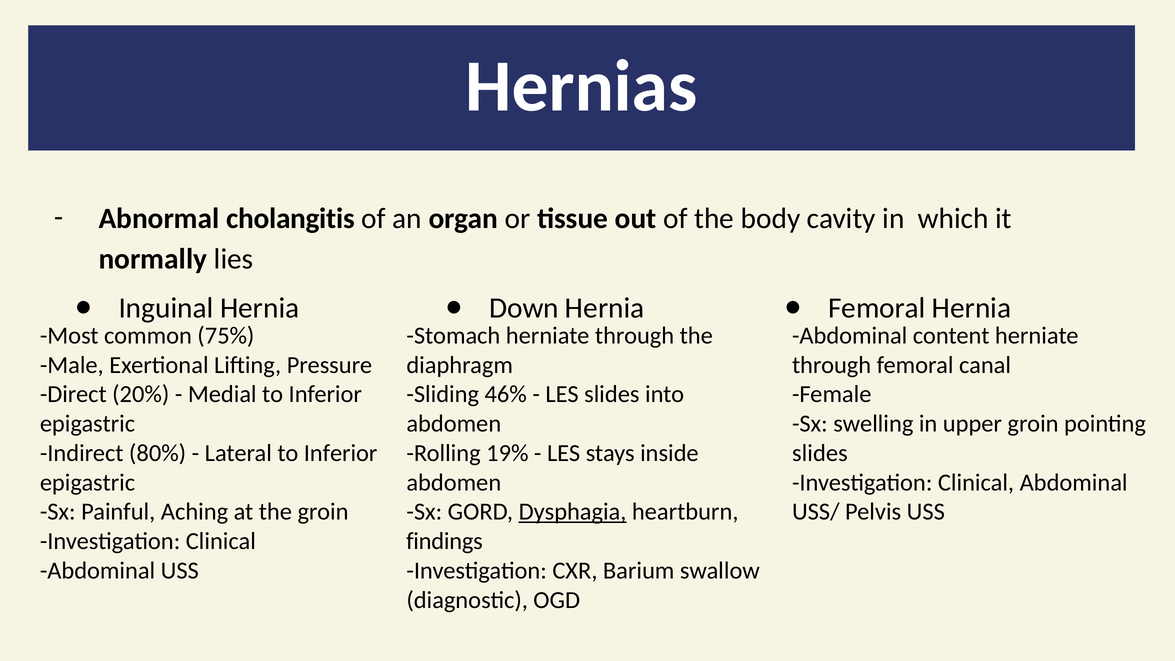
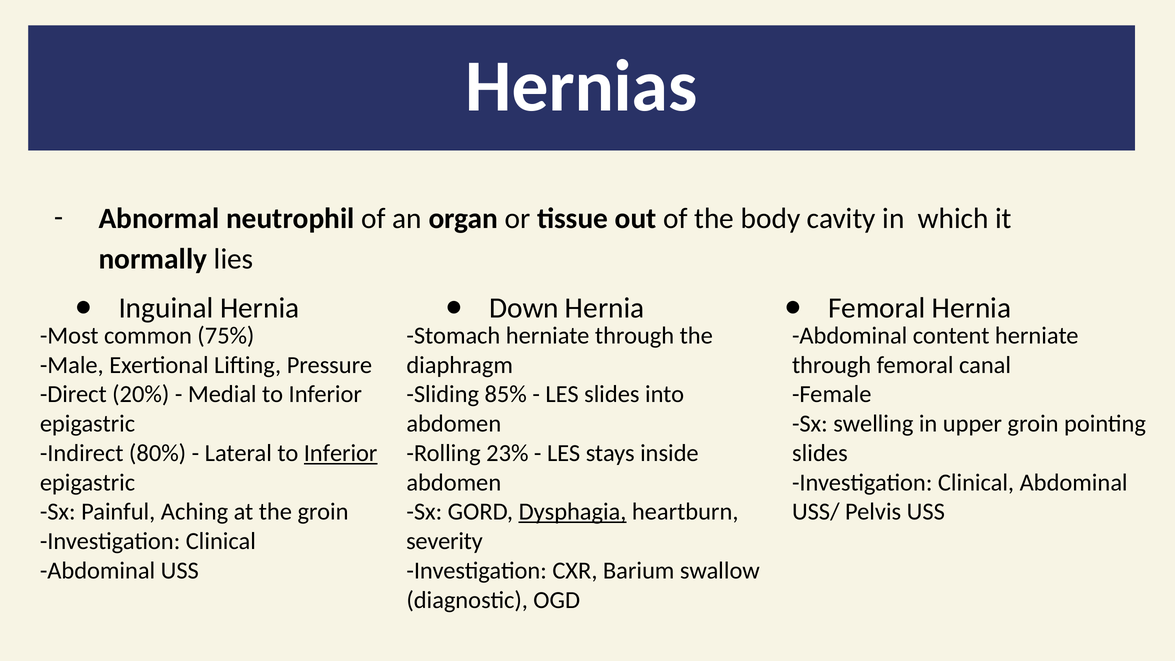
cholangitis: cholangitis -> neutrophil (290, 219)
46%: 46% -> 85% (506, 394)
Inferior underline: none -> present (341, 453)
19%: 19% -> 23% (507, 453)
findings: findings -> severity (444, 541)
